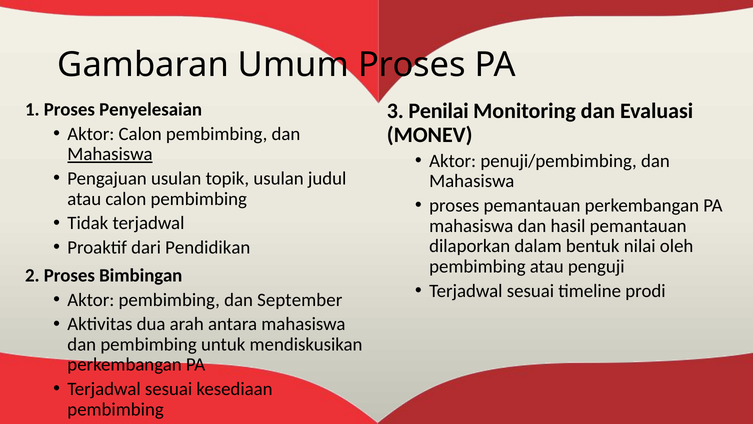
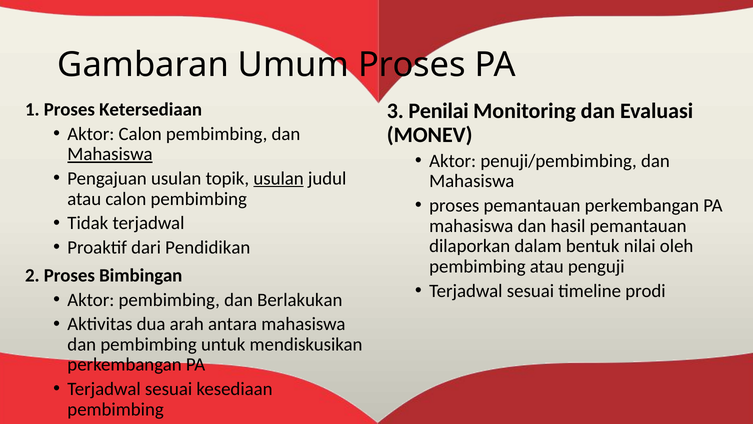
Penyelesaian: Penyelesaian -> Ketersediaan (151, 109)
usulan underline: none -> present (279, 178)
September: September -> Berlakukan (300, 299)
